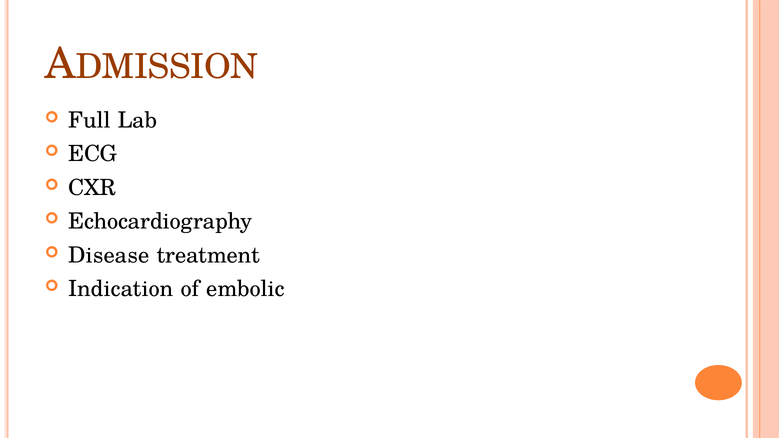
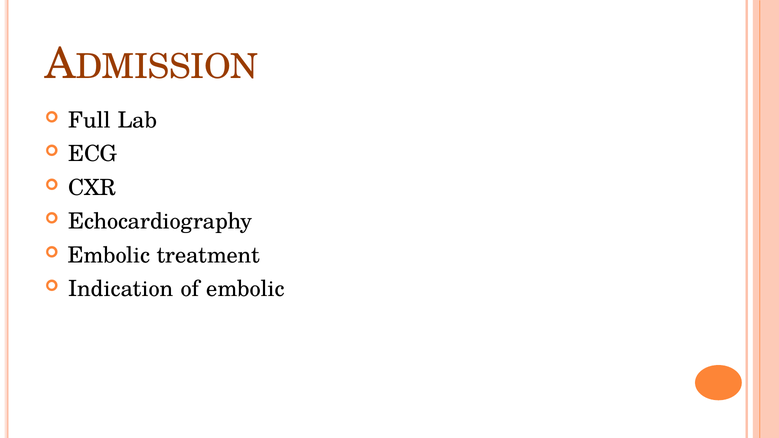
Disease: Disease -> Embolic (109, 256)
